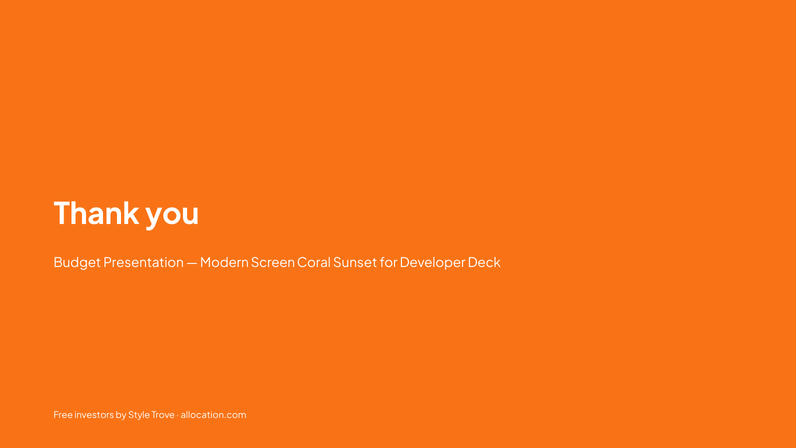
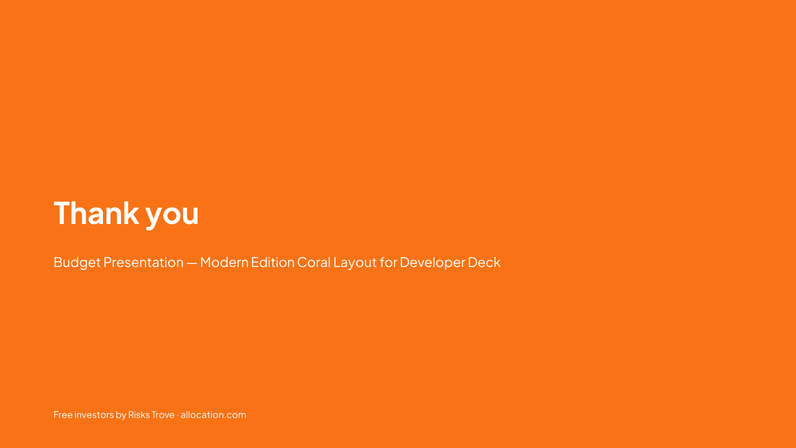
Screen: Screen -> Edition (273, 263)
Sunset: Sunset -> Layout (355, 263)
Style: Style -> Risks (139, 415)
